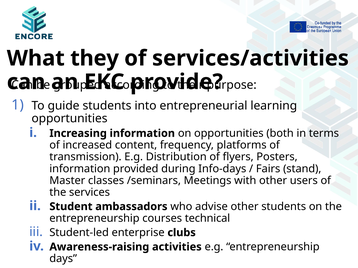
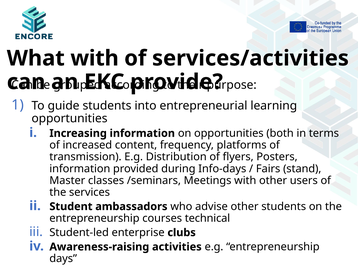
What they: they -> with (95, 58)
